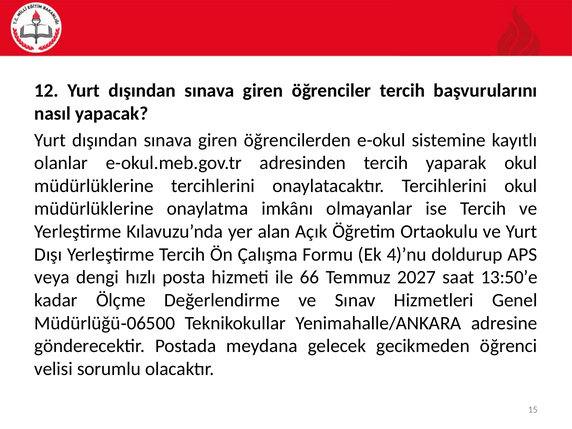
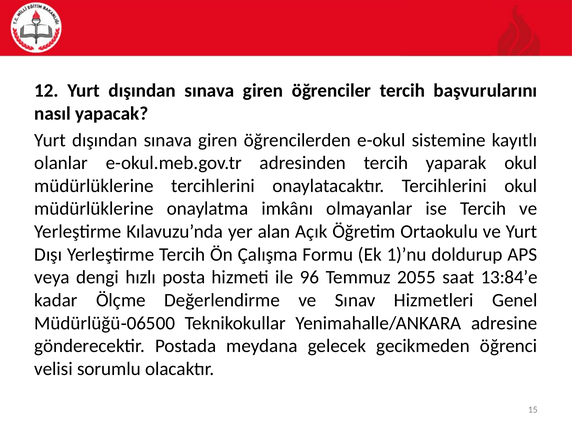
4)’nu: 4)’nu -> 1)’nu (407, 254)
66: 66 -> 96 (310, 277)
2027: 2027 -> 2055 (417, 277)
13:50’e: 13:50’e -> 13:84’e (509, 277)
